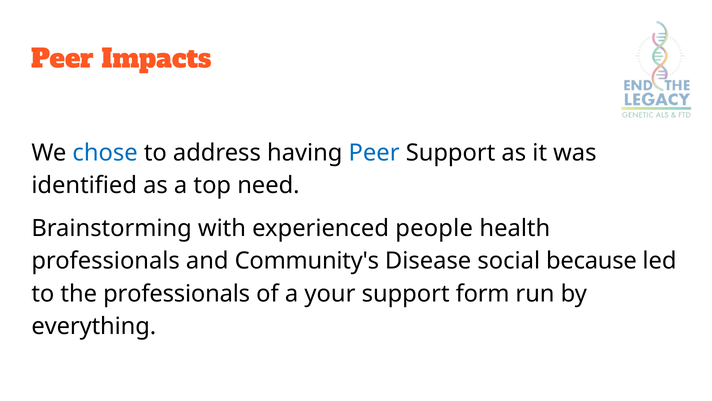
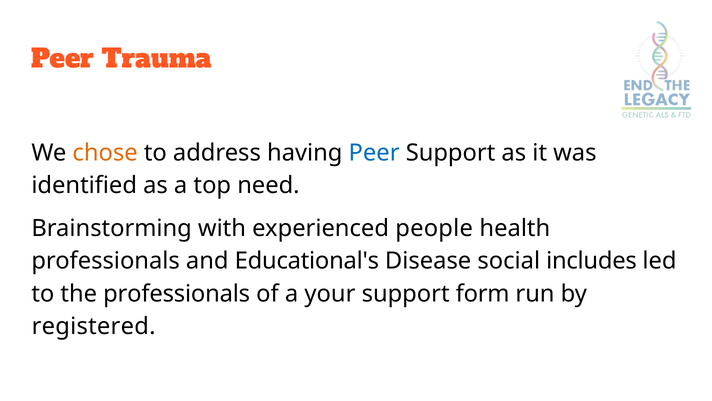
Impacts: Impacts -> Trauma (157, 59)
chose colour: blue -> orange (105, 153)
Community's: Community's -> Educational's (307, 261)
because: because -> includes (591, 261)
everything: everything -> registered (94, 326)
